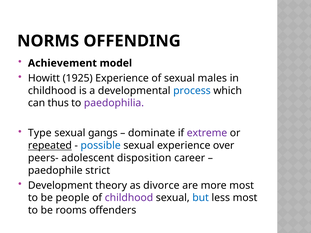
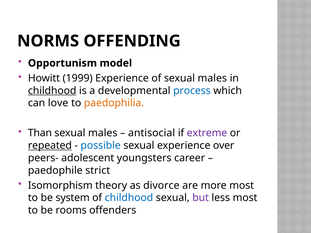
Achievement: Achievement -> Opportunism (62, 63)
1925: 1925 -> 1999 (78, 78)
childhood underline: none -> present (52, 91)
thus: thus -> love (58, 103)
paedophilia colour: purple -> orange (114, 103)
Type: Type -> Than (40, 133)
gangs: gangs -> males (103, 133)
dominate: dominate -> antisocial (152, 133)
disposition: disposition -> youngsters (144, 158)
Development: Development -> Isomorphism (60, 186)
people: people -> system (73, 198)
childhood colour: purple -> blue (129, 198)
but colour: blue -> purple (201, 198)
